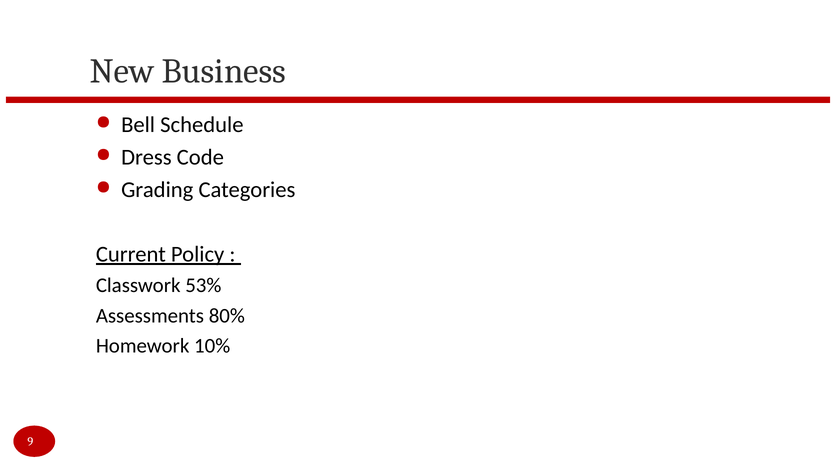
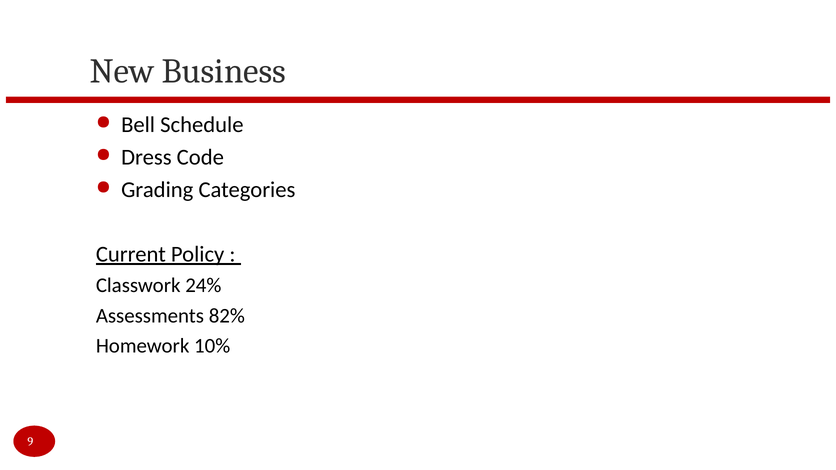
53%: 53% -> 24% (203, 286)
80%: 80% -> 82% (227, 316)
